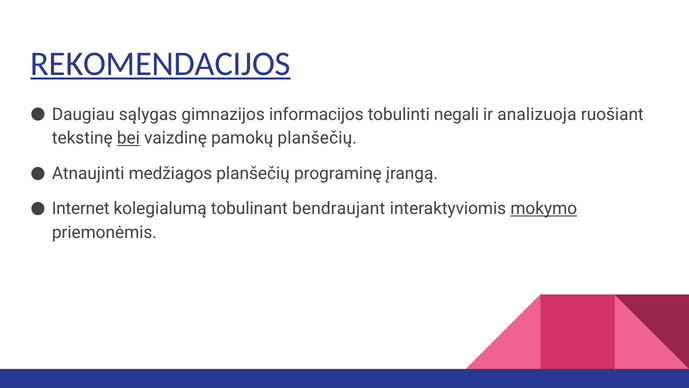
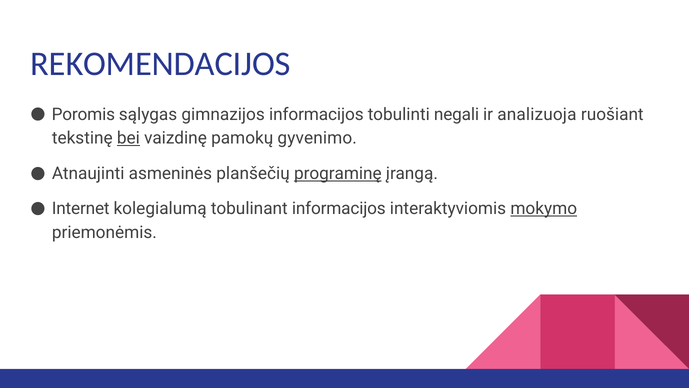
REKOMENDACIJOS underline: present -> none (160, 64)
Daugiau: Daugiau -> Poromis (83, 114)
pamokų planšečių: planšečių -> gyvenimo (317, 138)
medžiagos: medžiagos -> asmeninės (170, 173)
programinę underline: none -> present (338, 173)
tobulinant bendraujant: bendraujant -> informacijos (339, 208)
